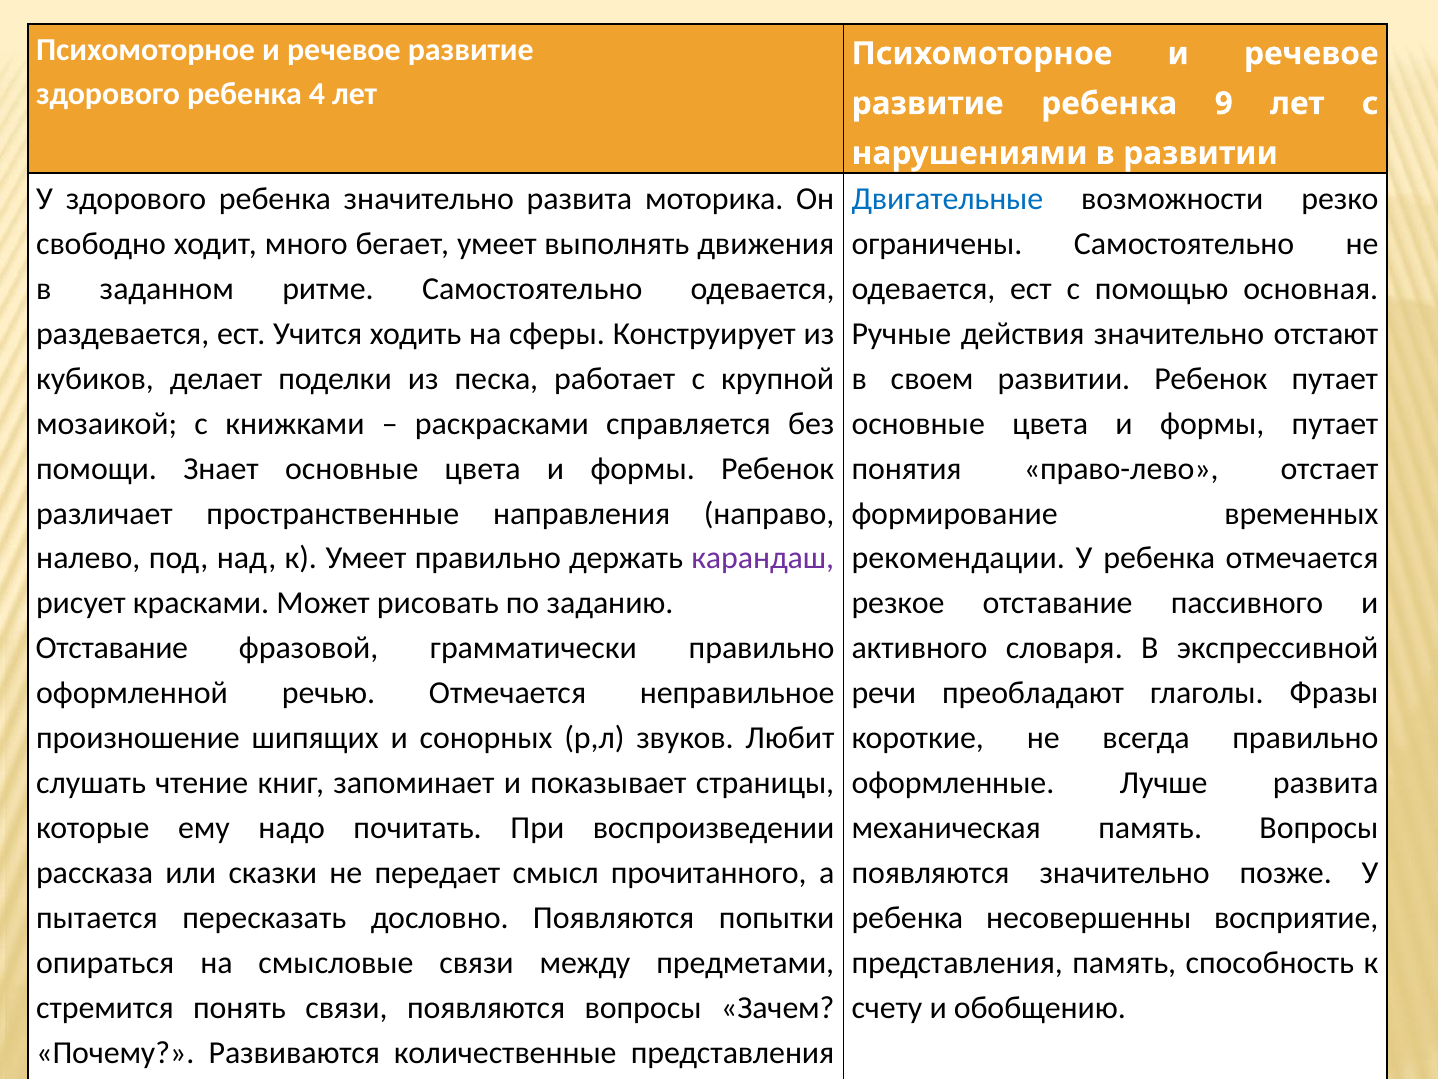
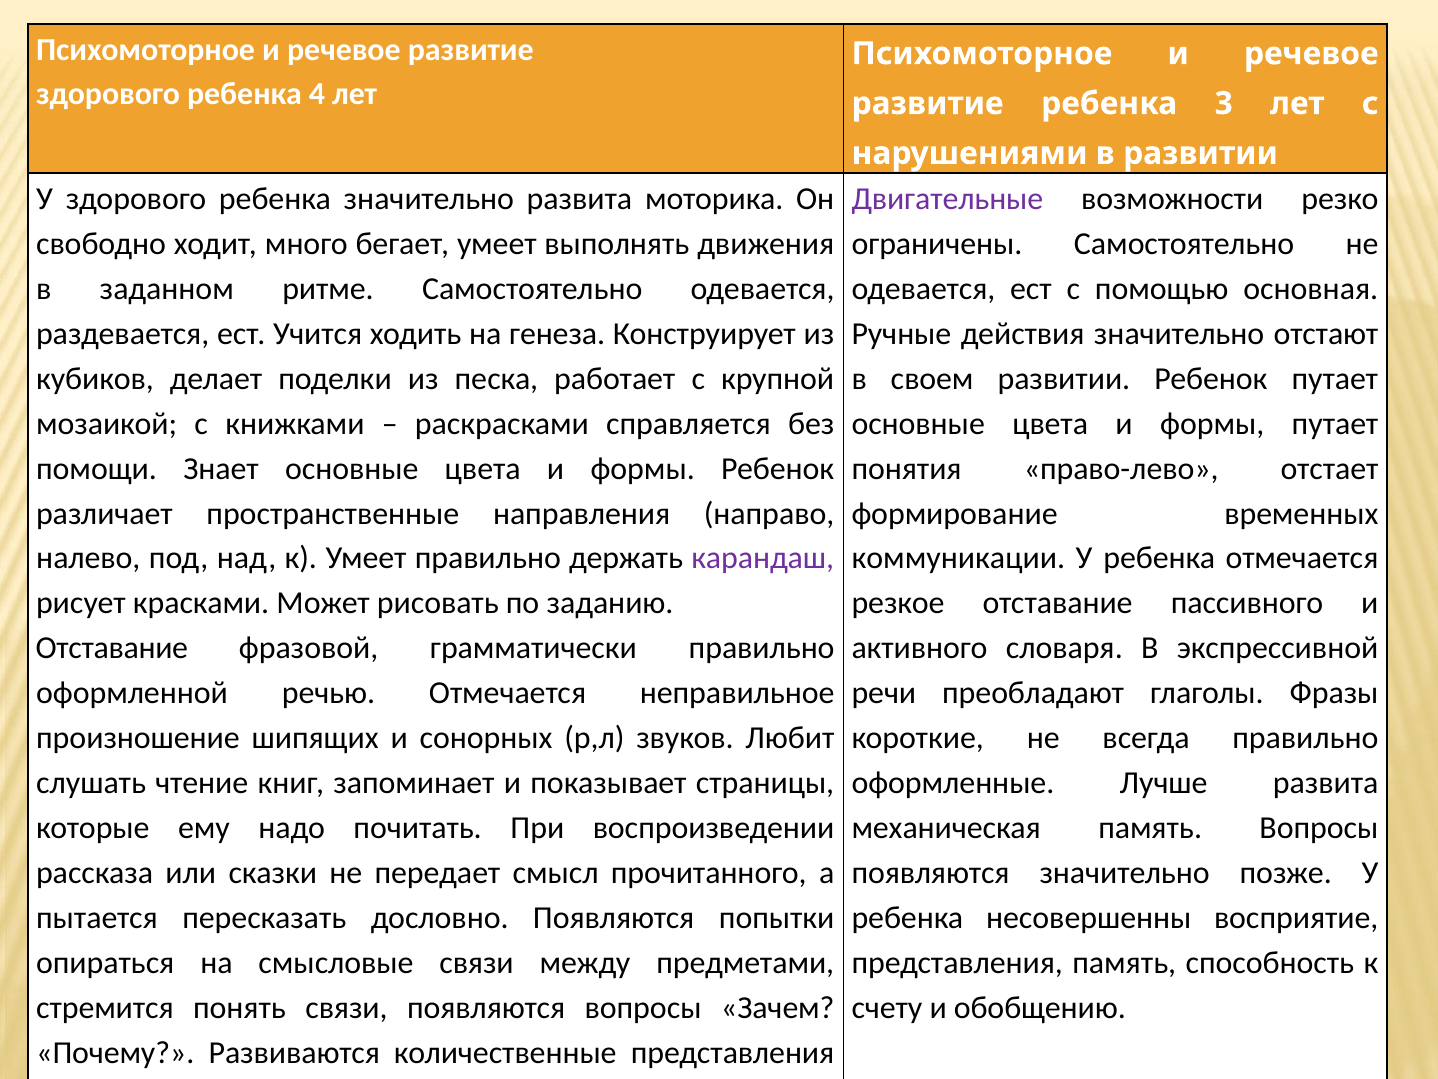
9: 9 -> 3 (1224, 103)
Двигательные colour: blue -> purple (947, 199)
сферы: сферы -> генеза (557, 334)
рекомендации: рекомендации -> коммуникации (958, 558)
